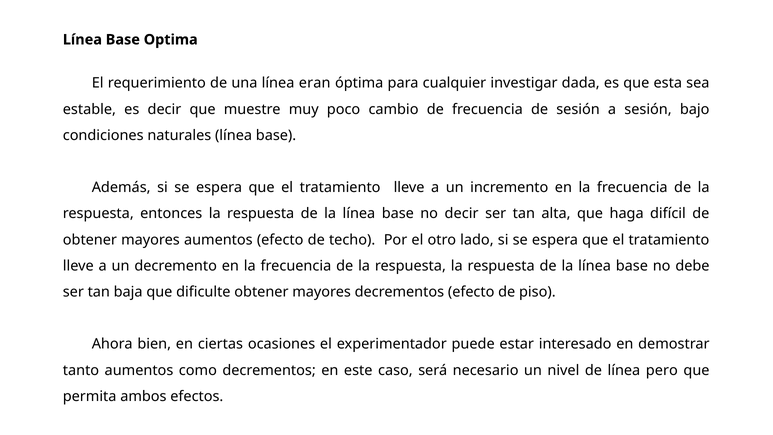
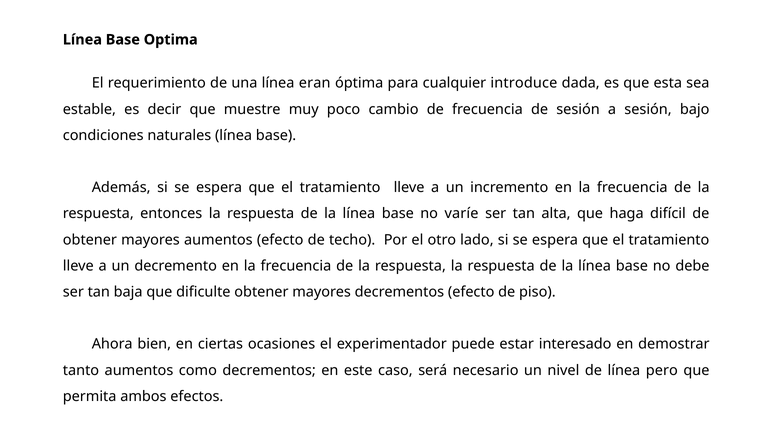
investigar: investigar -> introduce (524, 83)
no decir: decir -> varíe (462, 214)
